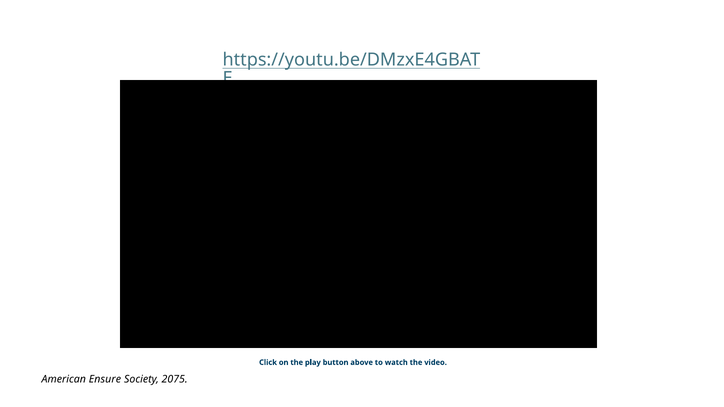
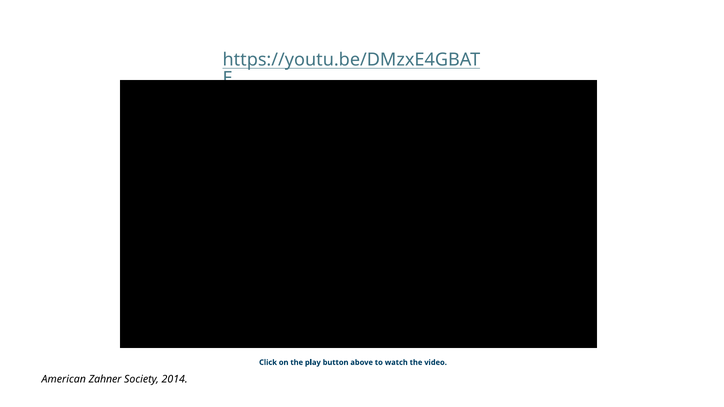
Ensure: Ensure -> Zahner (105, 379)
2075: 2075 -> 2014 (175, 379)
